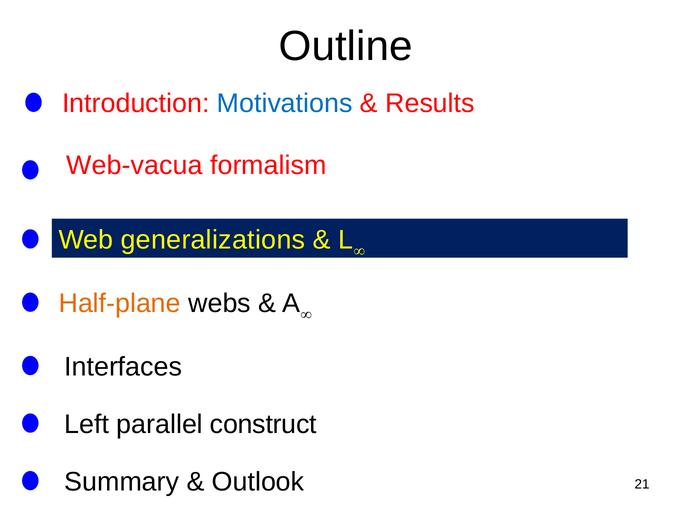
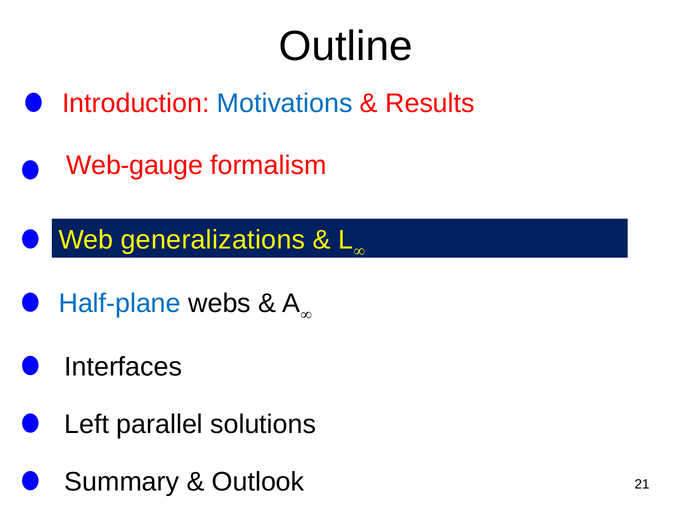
Web-vacua: Web-vacua -> Web-gauge (135, 165)
Half-plane colour: orange -> blue (120, 304)
construct: construct -> solutions (263, 424)
